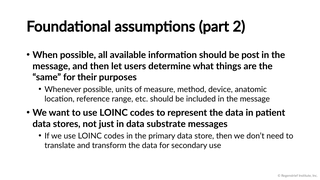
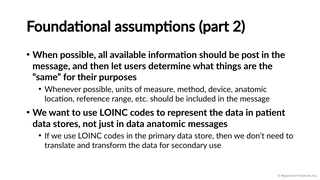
data substrate: substrate -> anatomic (166, 124)
